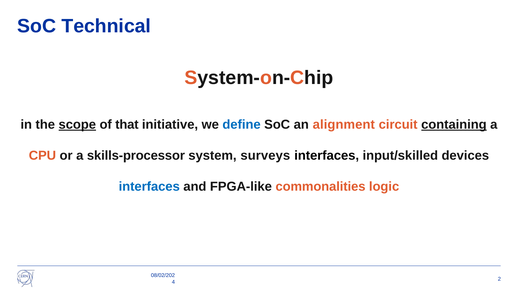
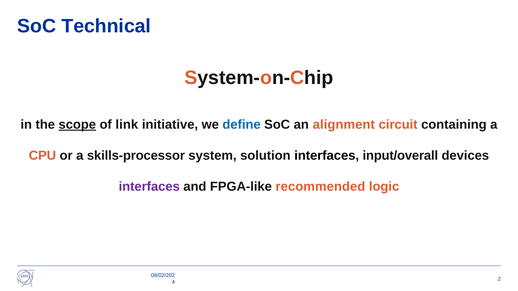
that: that -> link (127, 125)
containing underline: present -> none (454, 125)
surveys: surveys -> solution (265, 156)
input/skilled: input/skilled -> input/overall (400, 156)
interfaces colour: blue -> purple (149, 187)
commonalities: commonalities -> recommended (320, 187)
